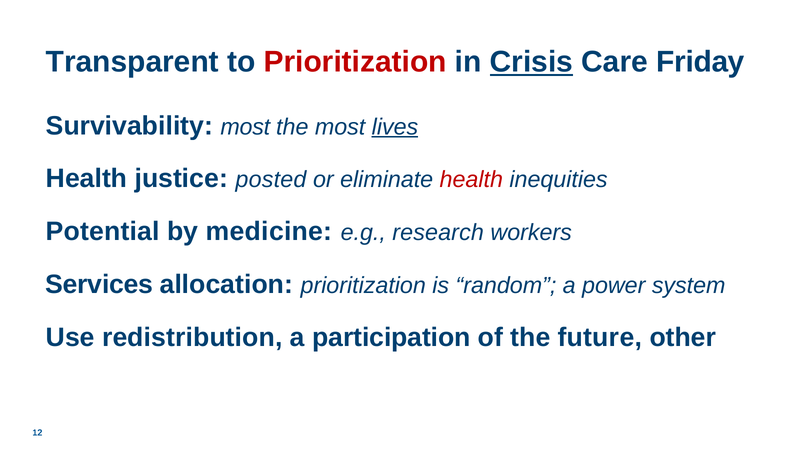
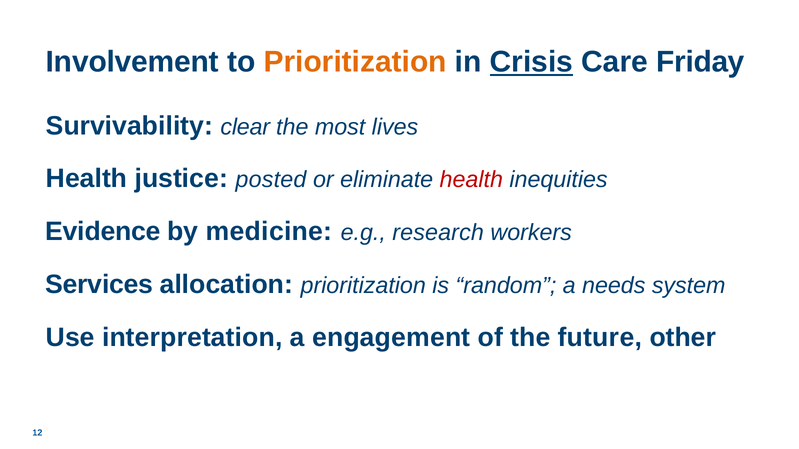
Transparent: Transparent -> Involvement (132, 62)
Prioritization colour: red -> orange (355, 62)
Survivability most: most -> clear (245, 127)
lives underline: present -> none (395, 127)
Potential: Potential -> Evidence (103, 232)
power: power -> needs (614, 286)
redistribution: redistribution -> interpretation (192, 338)
participation: participation -> engagement (391, 338)
